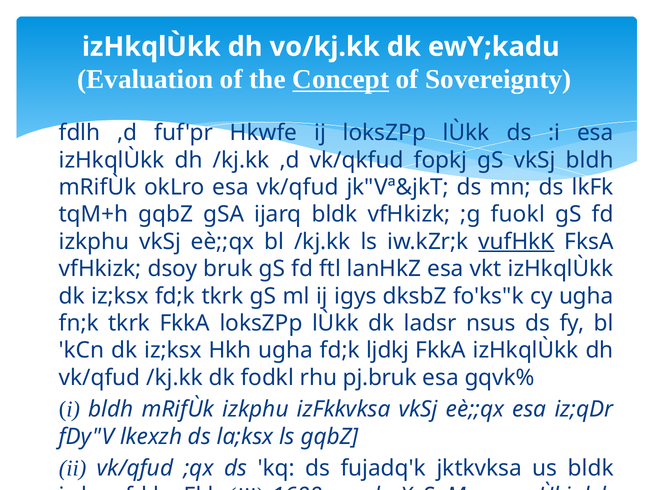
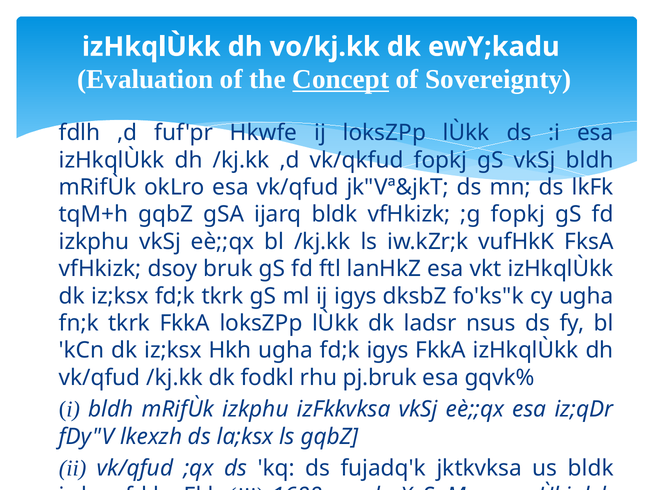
;g fuokl: fuokl -> fopkj (518, 214)
vufHkK underline: present -> none (516, 242)
fd;k ljdkj: ljdkj -> igys (388, 350)
